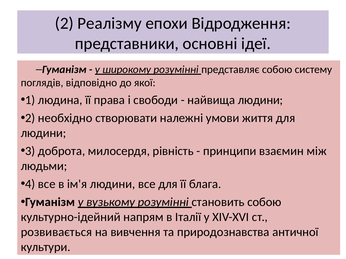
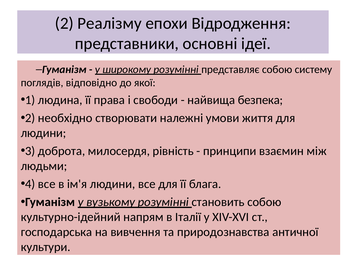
найвища людини: людини -> безпека (260, 100)
розвивається: розвивається -> господарська (56, 232)
